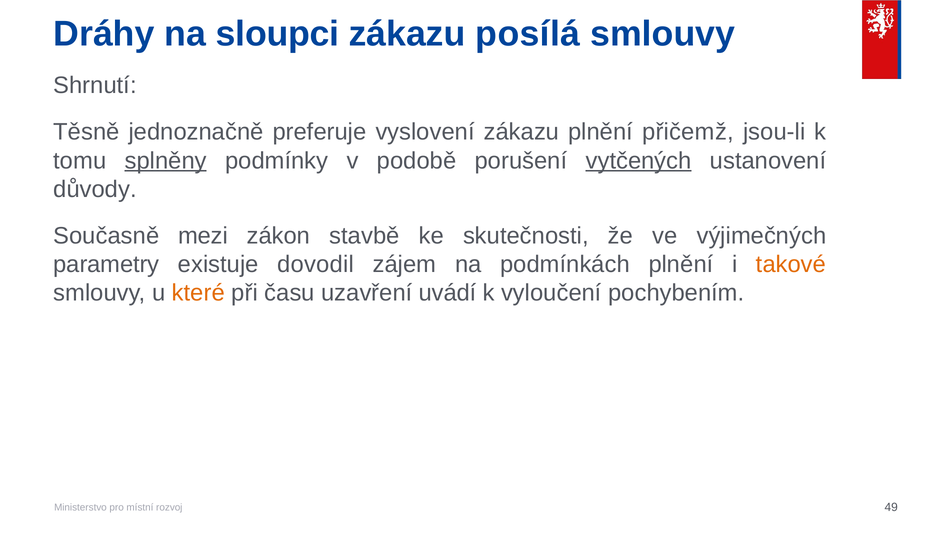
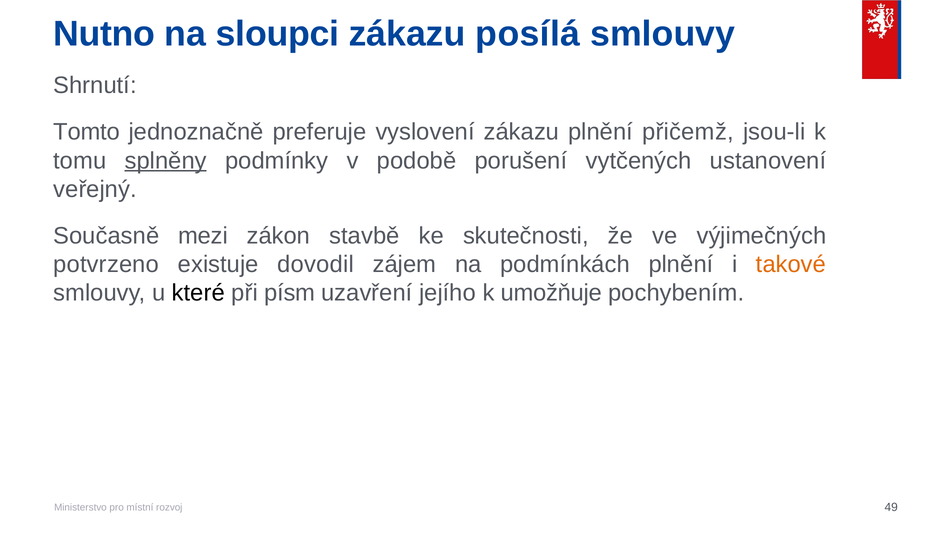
Dráhy: Dráhy -> Nutno (104, 34)
Těsně: Těsně -> Tomto (87, 132)
vytčených underline: present -> none (639, 161)
důvody: důvody -> veřejný (95, 189)
parametry: parametry -> potvrzeno (106, 264)
které colour: orange -> black (198, 293)
času: času -> písm (290, 293)
uvádí: uvádí -> jejího (448, 293)
vyloučení: vyloučení -> umožňuje (551, 293)
